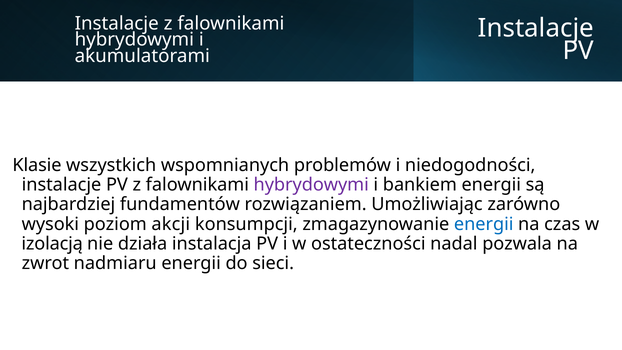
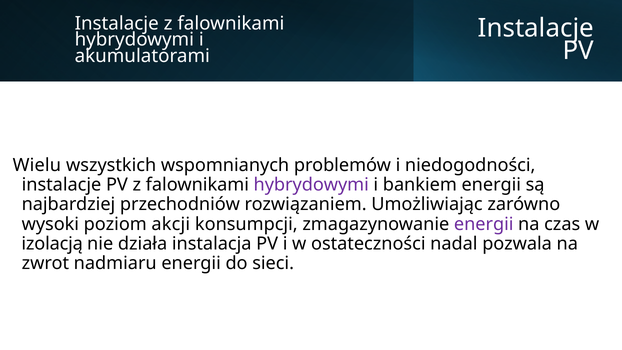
Klasie: Klasie -> Wielu (37, 165)
fundamentów: fundamentów -> przechodniów (180, 204)
energii colour: blue -> purple (484, 224)
